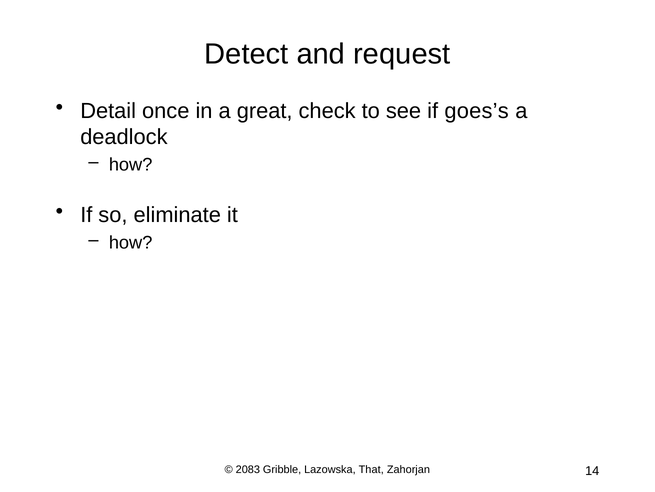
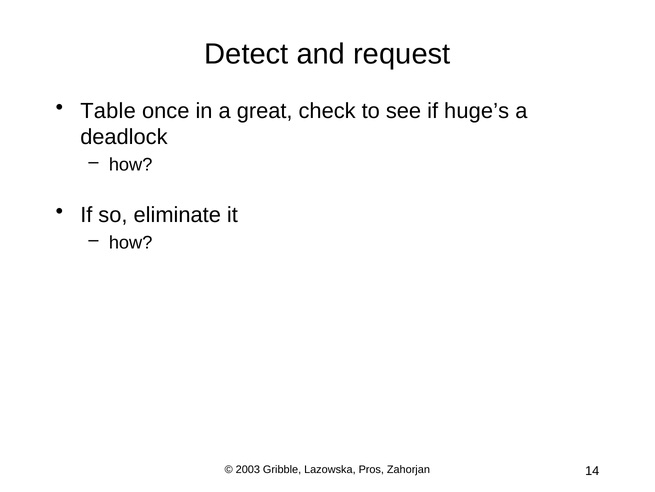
Detail: Detail -> Table (108, 111)
goes’s: goes’s -> huge’s (477, 111)
2083: 2083 -> 2003 (248, 469)
That: That -> Pros (371, 469)
